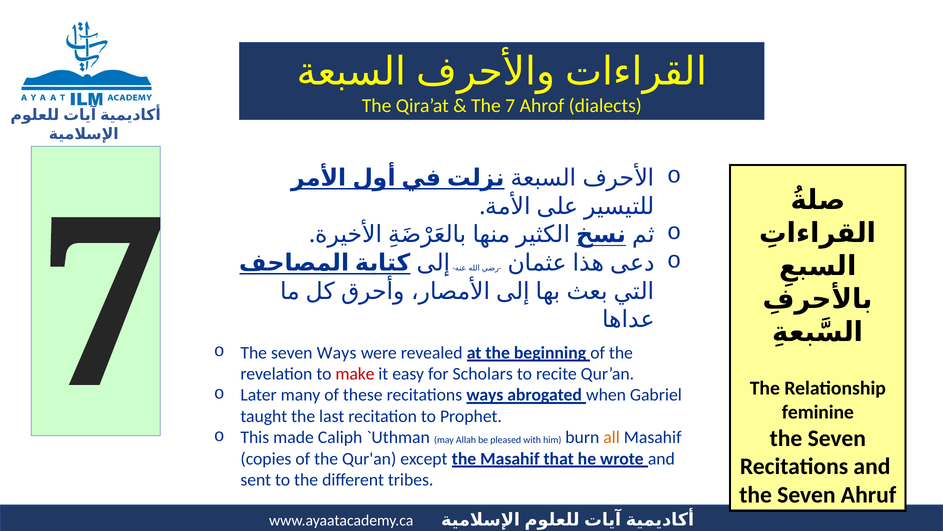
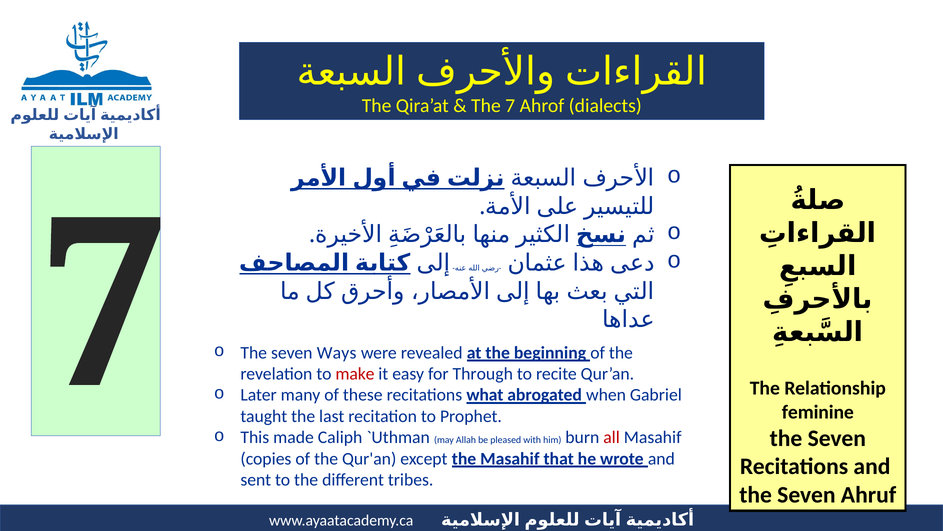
Scholars: Scholars -> Through (483, 374)
recitations ways: ways -> what (485, 395)
all colour: orange -> red (612, 437)
